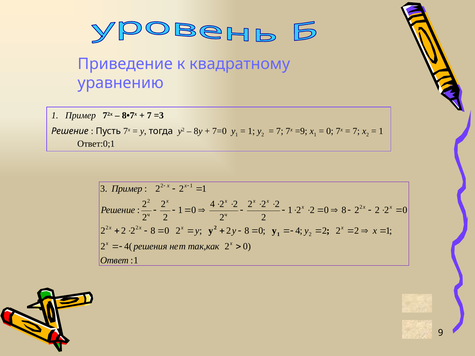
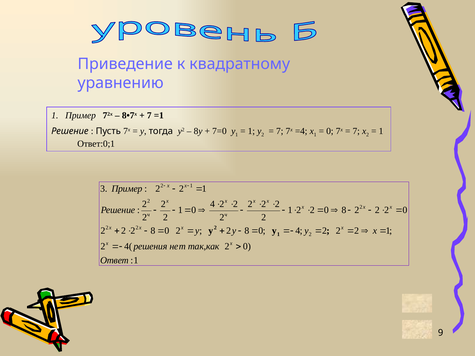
=3: =3 -> =1 (159, 116)
=9: =9 -> =4 (301, 131)
